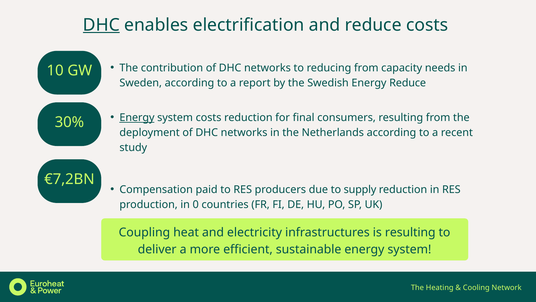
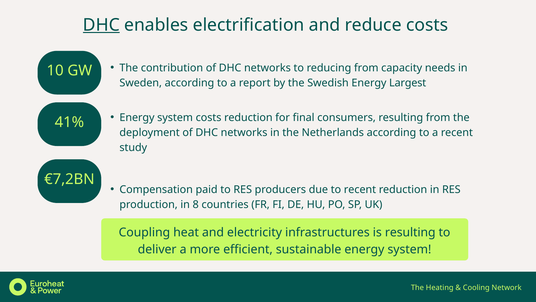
Energy Reduce: Reduce -> Largest (408, 83)
Energy underline: present -> none (137, 117)
30%: 30% -> 41% (69, 122)
to supply: supply -> recent (360, 189)
0: 0 -> 8 (196, 204)
